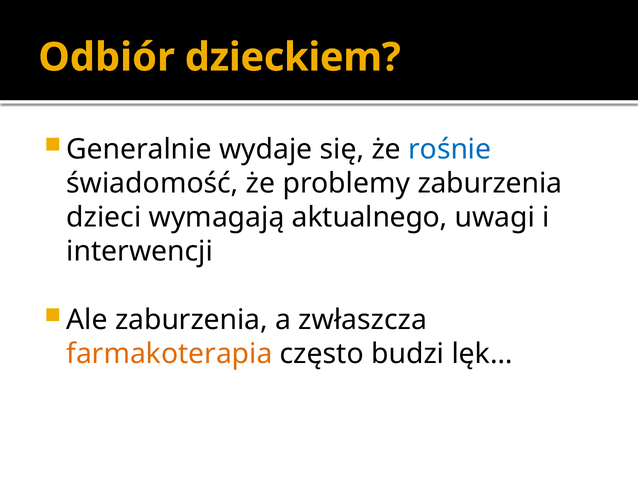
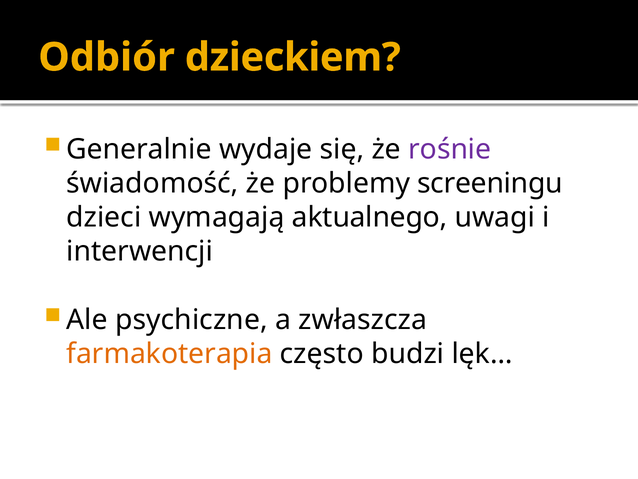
rośnie colour: blue -> purple (450, 149)
problemy zaburzenia: zaburzenia -> screeningu (490, 183)
Ale zaburzenia: zaburzenia -> psychiczne (191, 319)
